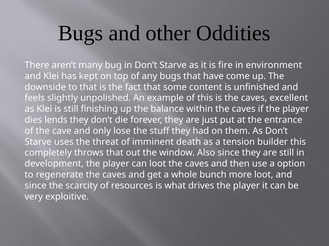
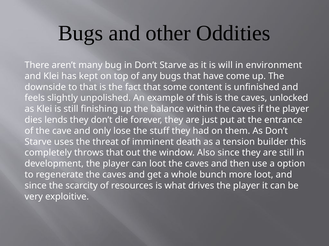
fire: fire -> will (225, 65)
excellent: excellent -> unlocked (289, 98)
